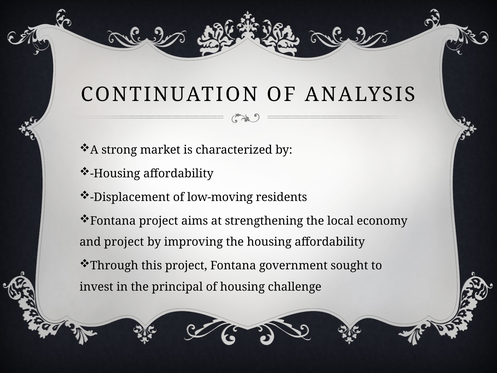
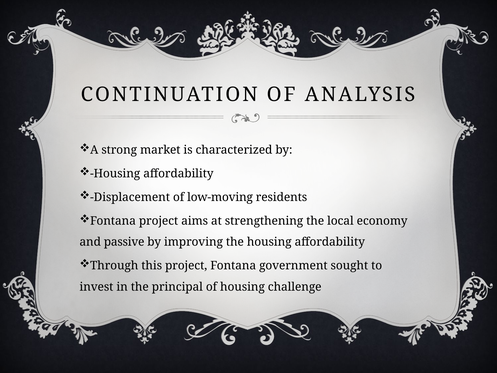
and project: project -> passive (124, 242)
